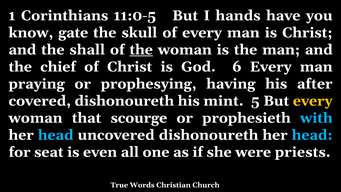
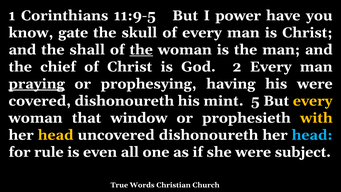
11:0-5: 11:0-5 -> 11:9-5 (135, 16)
hands: hands -> power (238, 16)
6: 6 -> 2 (237, 67)
praying underline: none -> present (37, 84)
his after: after -> were (315, 84)
scourge: scourge -> window (139, 118)
with colour: light blue -> yellow (316, 118)
head colour: light blue -> yellow (56, 135)
seat: seat -> rule (49, 152)
priests: priests -> subject (303, 152)
